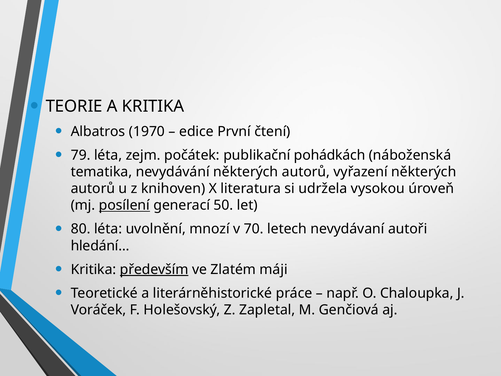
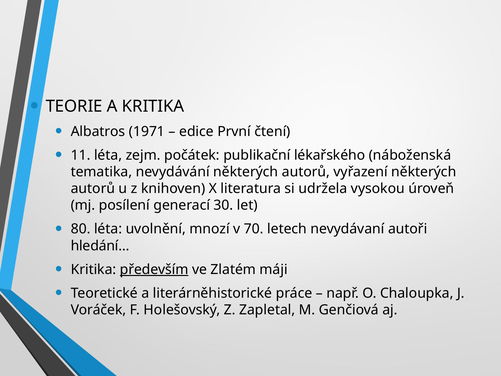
1970: 1970 -> 1971 (147, 131)
79: 79 -> 11 (81, 155)
pohádkách: pohádkách -> lékařského (330, 155)
posílení underline: present -> none (124, 205)
50: 50 -> 30 (223, 205)
